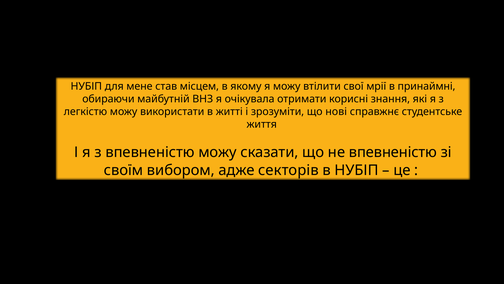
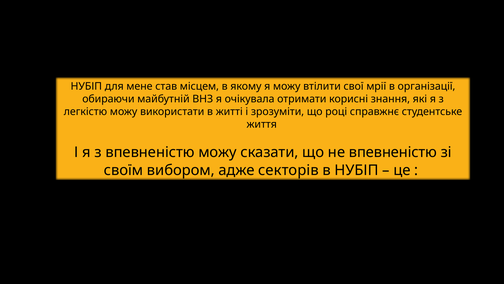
принаймні: принаймні -> організації (427, 86)
нові: нові -> році (336, 112)
